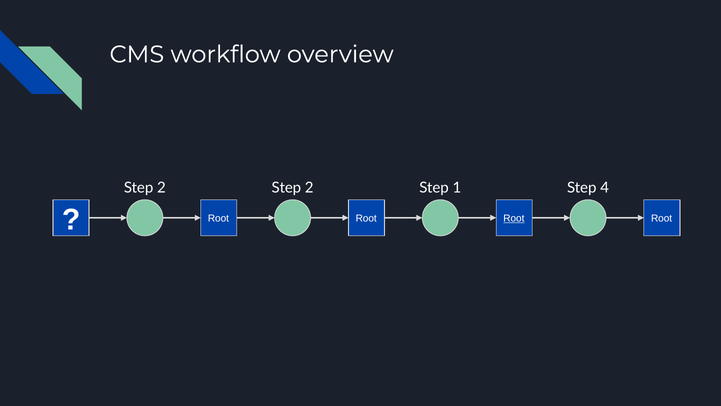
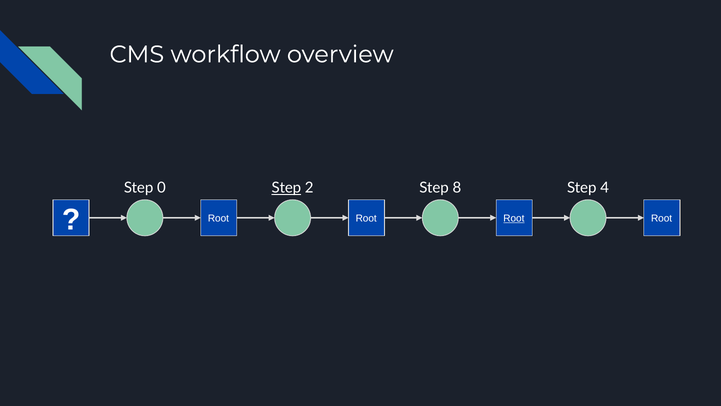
2: 2 -> 0 (161, 188)
Step underline: none -> present (286, 188)
1: 1 -> 8 (457, 188)
